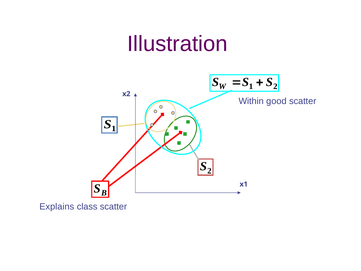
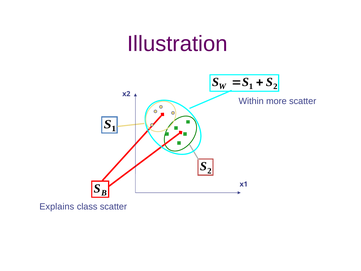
good: good -> more (276, 101)
